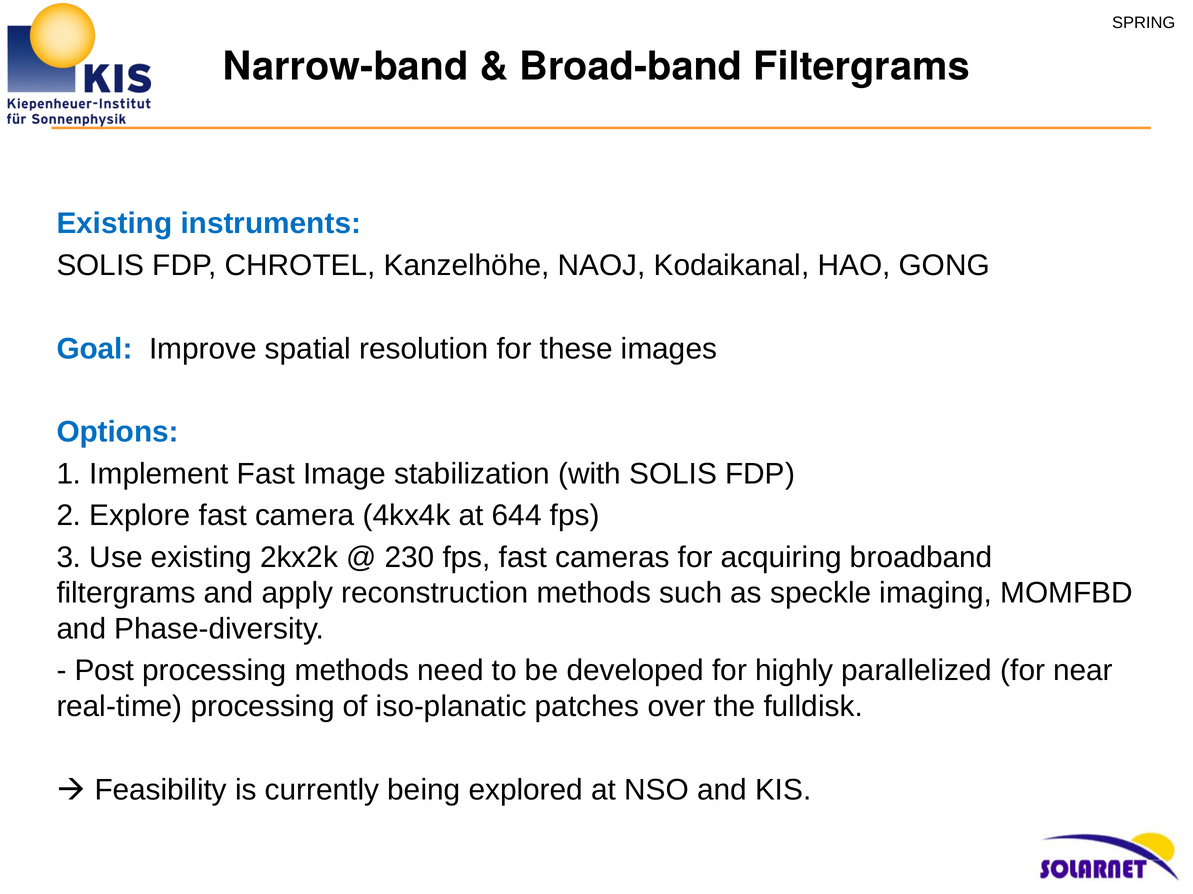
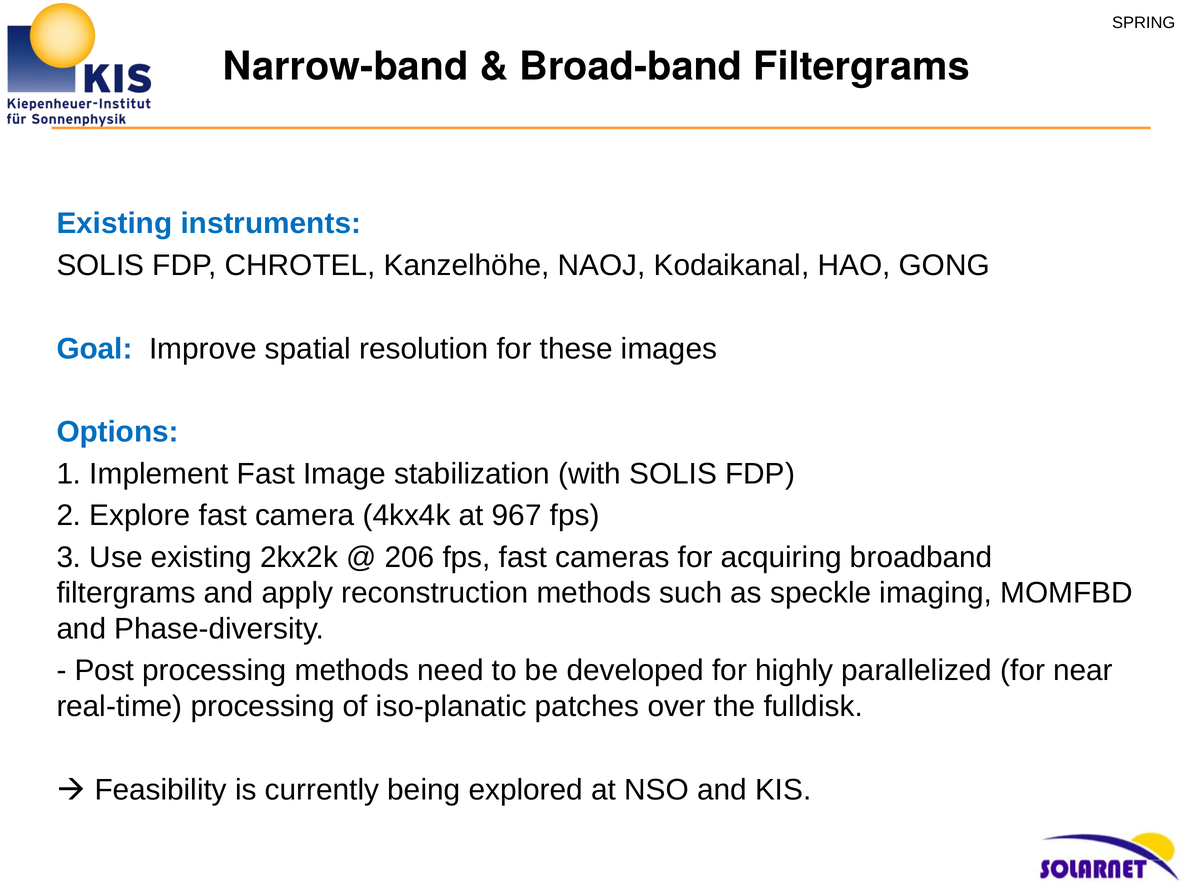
644: 644 -> 967 (517, 516)
230: 230 -> 206 (409, 558)
